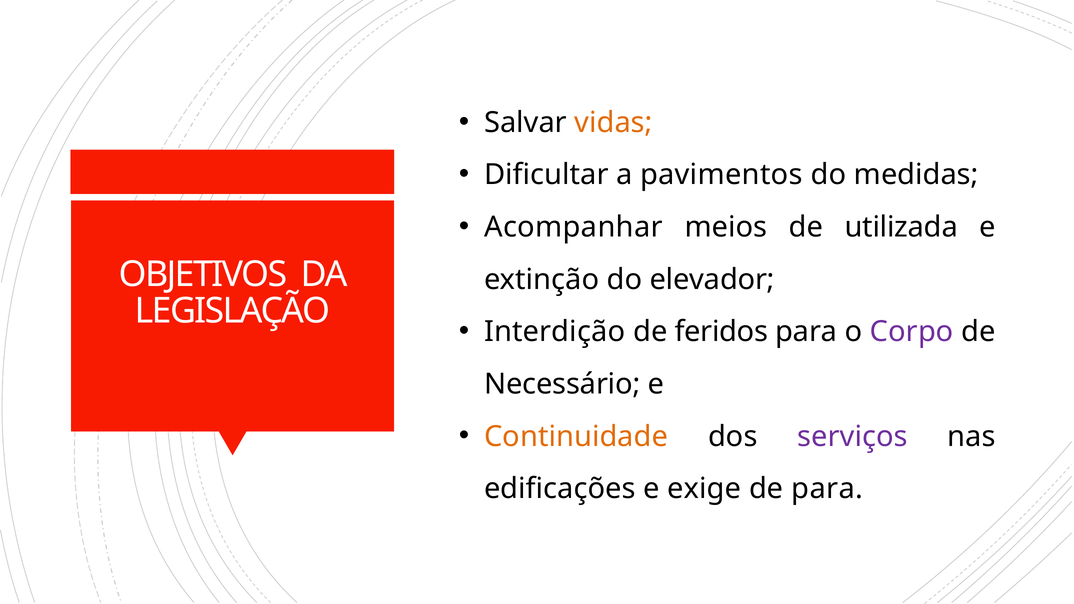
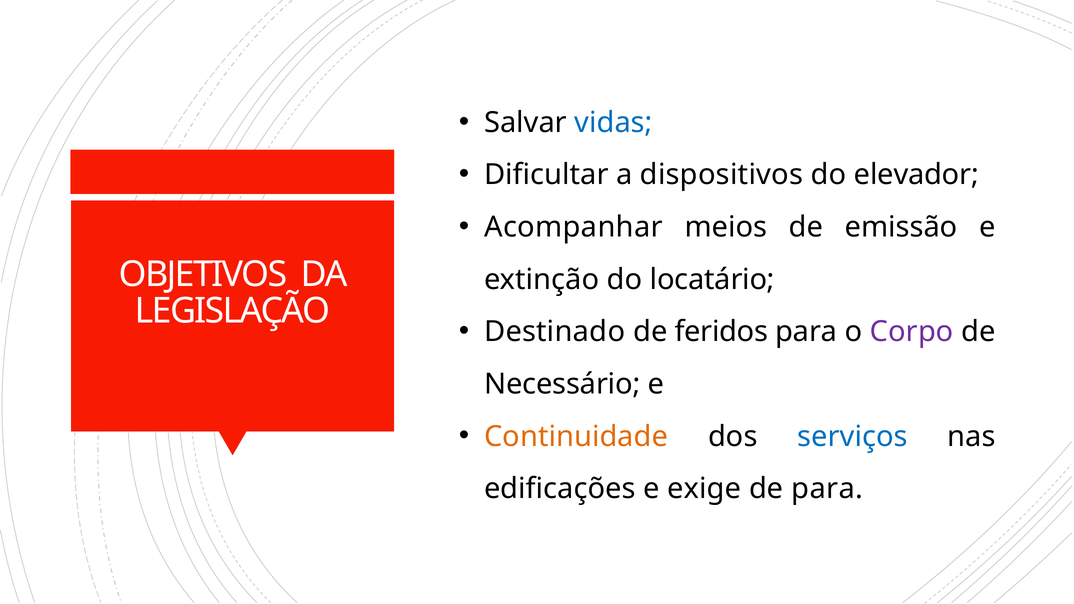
vidas colour: orange -> blue (614, 123)
pavimentos: pavimentos -> dispositivos (721, 175)
medidas: medidas -> elevador (916, 175)
utilizada: utilizada -> emissão (901, 227)
elevador: elevador -> locatário (712, 280)
Interdição: Interdição -> Destinado (555, 332)
serviços colour: purple -> blue (852, 437)
